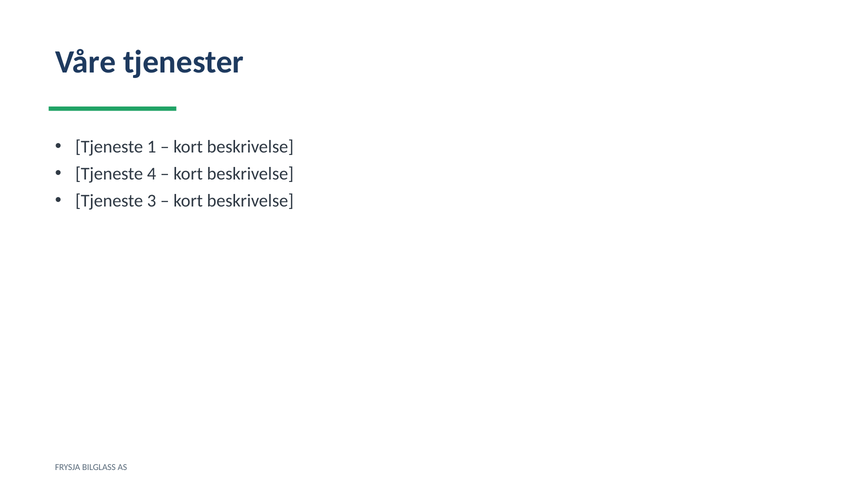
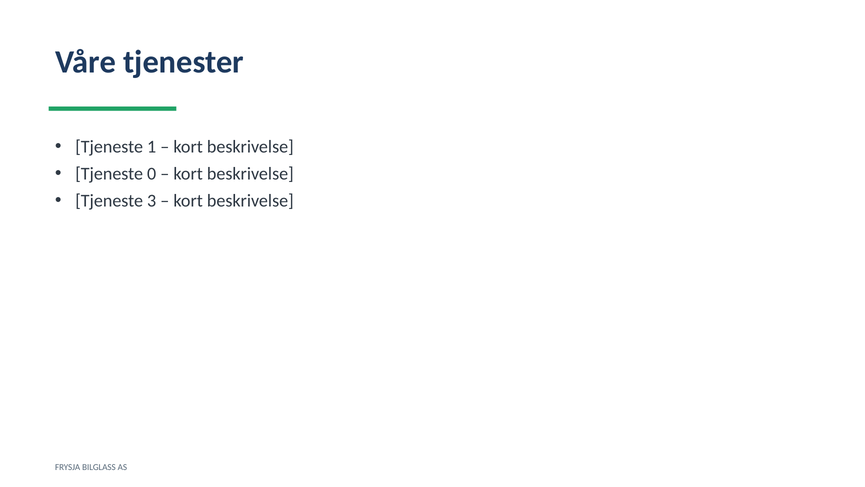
4: 4 -> 0 (152, 174)
